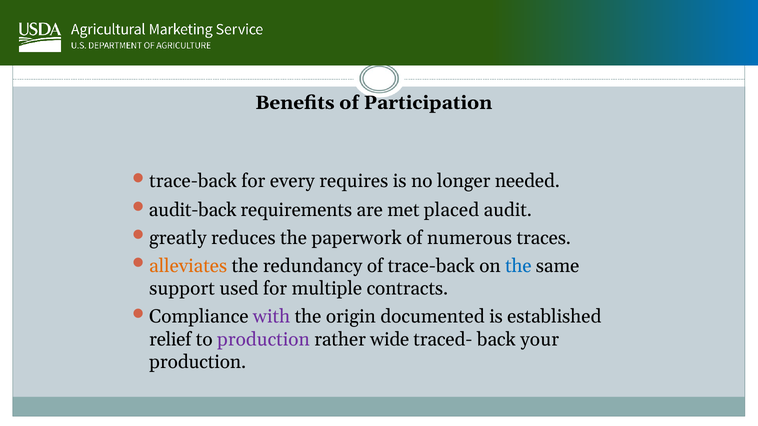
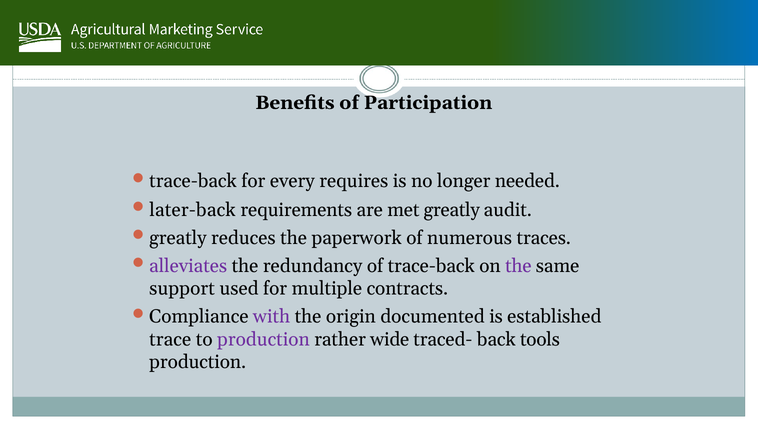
audit-back: audit-back -> later-back (193, 210)
met placed: placed -> greatly (452, 210)
alleviates colour: orange -> purple (188, 266)
the colour: blue -> purple (518, 266)
relief: relief -> trace (170, 340)
your: your -> tools (540, 340)
